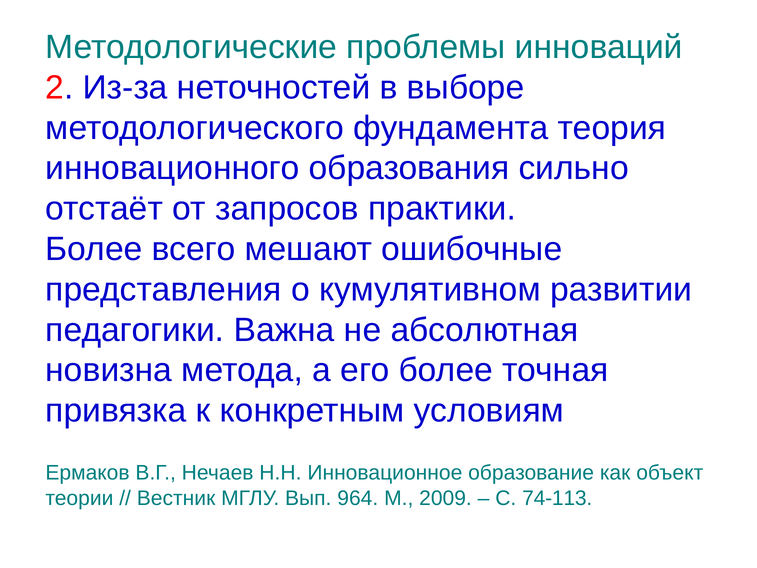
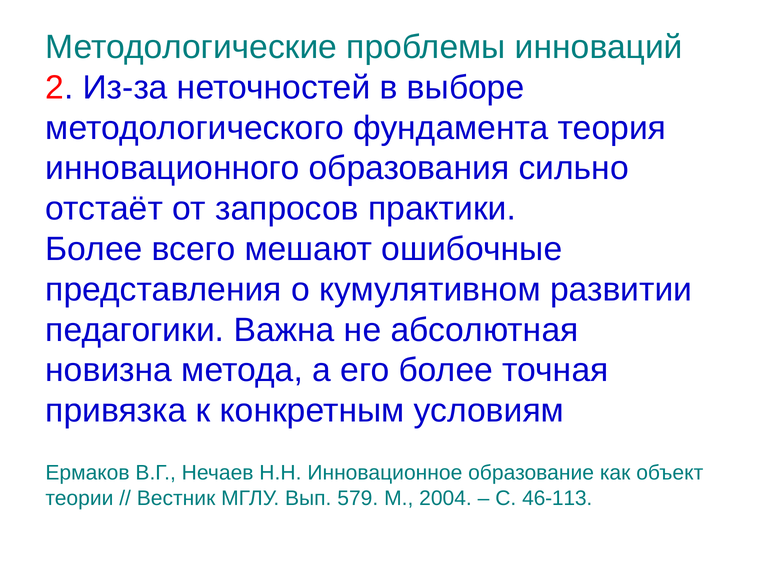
964: 964 -> 579 (358, 498)
2009: 2009 -> 2004 (446, 498)
74-113: 74-113 -> 46-113 (557, 498)
